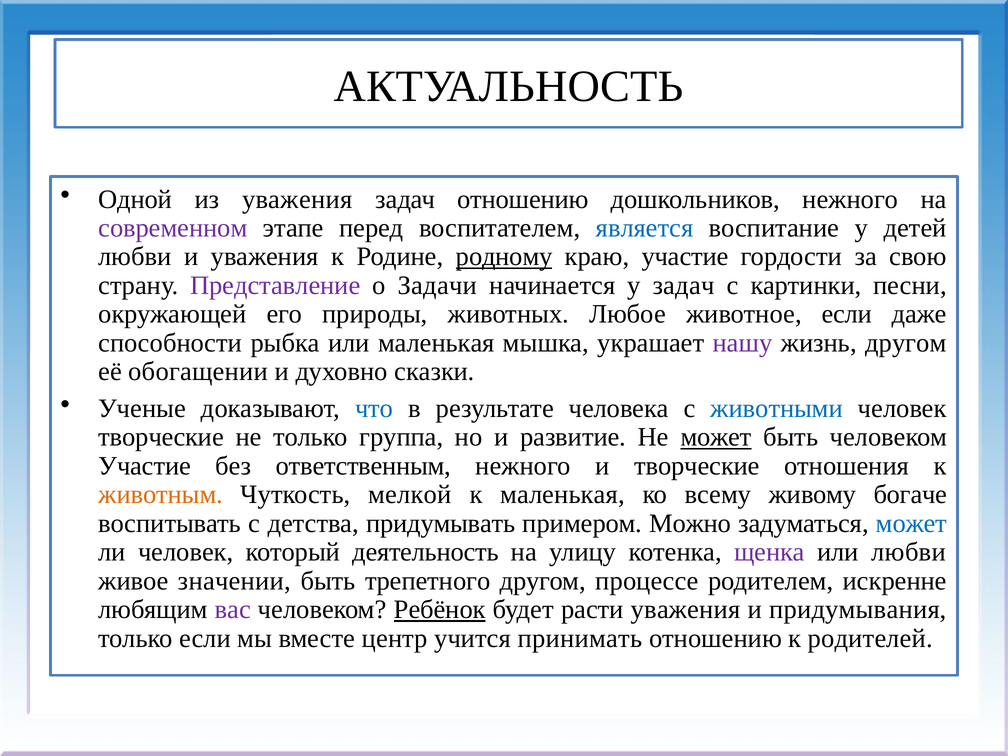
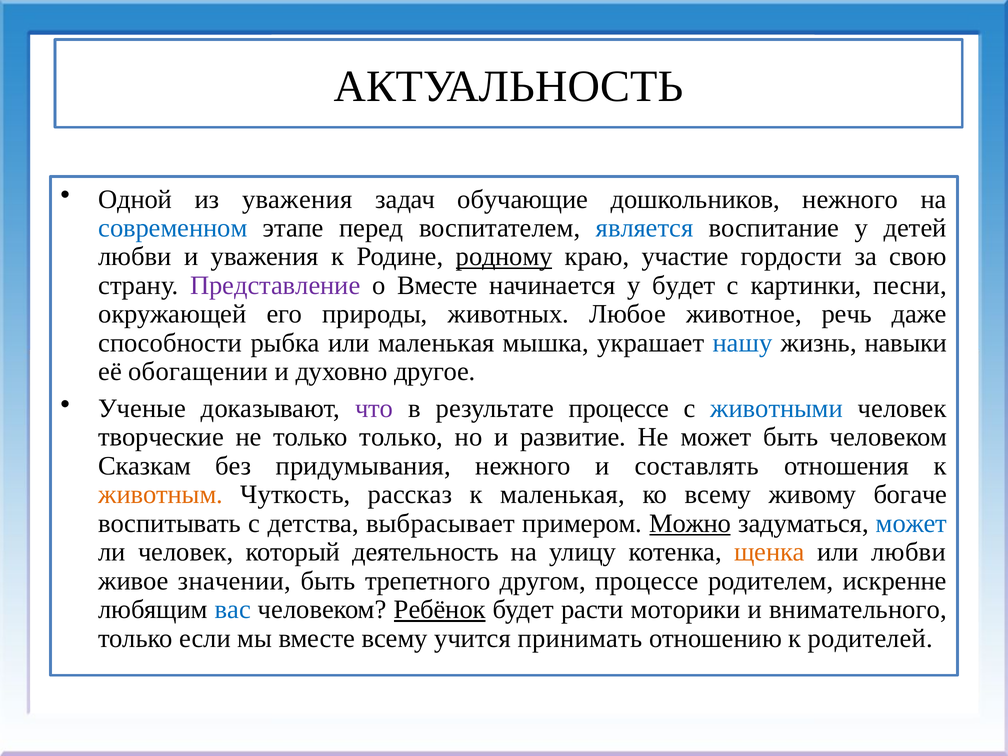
задач отношению: отношению -> обучающие (523, 199)
современном colour: purple -> blue (173, 228)
о Задачи: Задачи -> Вместе (438, 285)
у задач: задач -> будет (684, 285)
животное если: если -> речь (847, 314)
нашу colour: purple -> blue (743, 343)
жизнь другом: другом -> навыки (906, 343)
сказки: сказки -> другое (435, 372)
что colour: blue -> purple (374, 408)
результате человека: человека -> процессе (619, 408)
только группа: группа -> только (401, 437)
может underline: present -> none (716, 437)
Участие: Участие -> Сказкам (145, 466)
ответственным: ответственным -> придумывания (363, 466)
и творческие: творческие -> составлять (697, 466)
мелкой: мелкой -> рассказ (410, 495)
придумывать: придумывать -> выбрасывает (440, 523)
Можно underline: none -> present (690, 523)
щенка colour: purple -> orange (769, 552)
вас colour: purple -> blue (233, 610)
расти уважения: уважения -> моторики (686, 610)
придумывания: придумывания -> внимательного (858, 610)
вместе центр: центр -> всему (395, 638)
